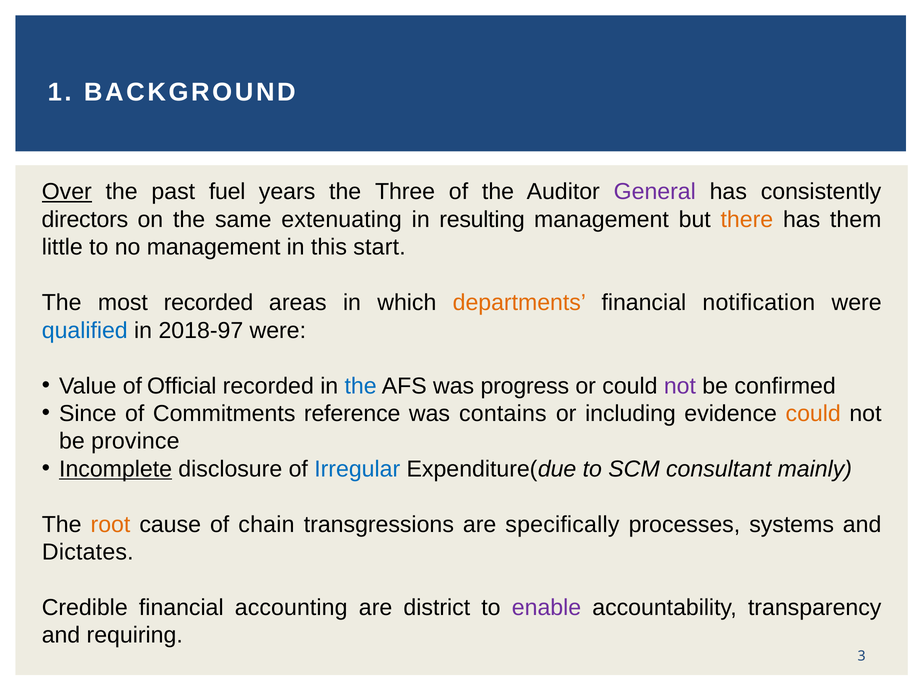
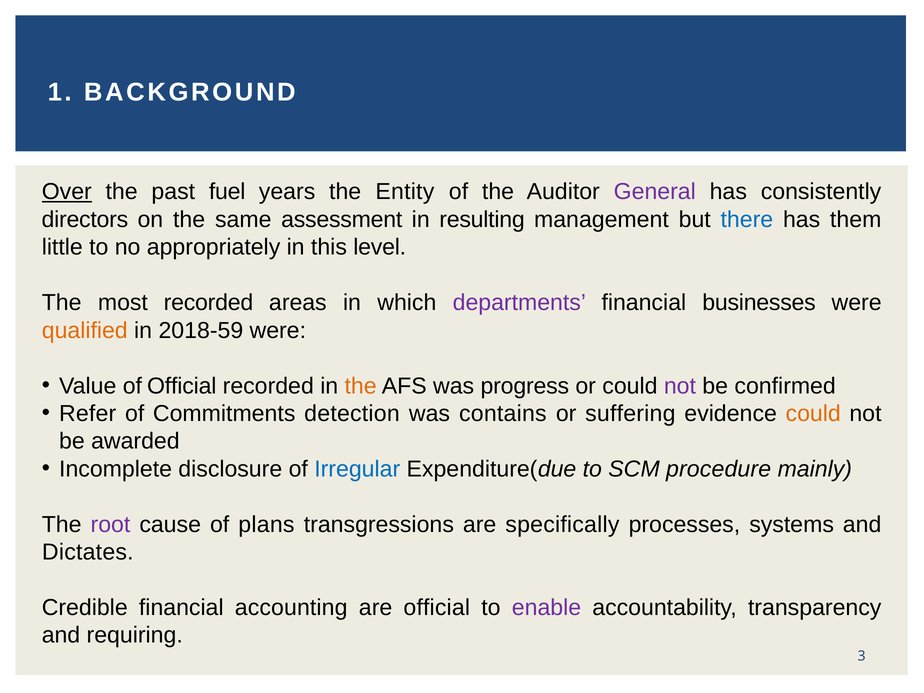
Three: Three -> Entity (405, 192)
extenuating: extenuating -> assessment (342, 220)
there colour: orange -> blue (747, 220)
no management: management -> appropriately (214, 247)
start: start -> level (380, 247)
departments colour: orange -> purple (519, 303)
notification: notification -> businesses (759, 303)
qualified colour: blue -> orange (85, 330)
2018-97: 2018-97 -> 2018-59 (201, 330)
the colour: blue -> orange (361, 386)
Since: Since -> Refer (88, 414)
reference: reference -> detection (352, 414)
including: including -> suffering (630, 414)
province: province -> awarded (135, 441)
Incomplete underline: present -> none (116, 469)
consultant: consultant -> procedure (719, 469)
root colour: orange -> purple (110, 524)
chain: chain -> plans (266, 524)
are district: district -> official (437, 608)
